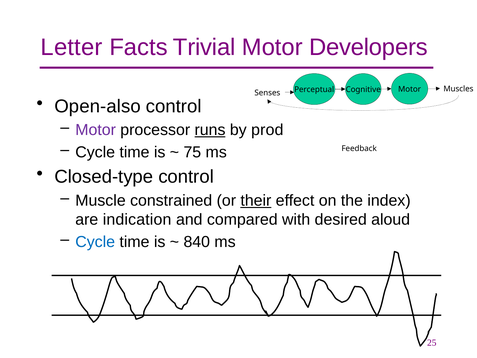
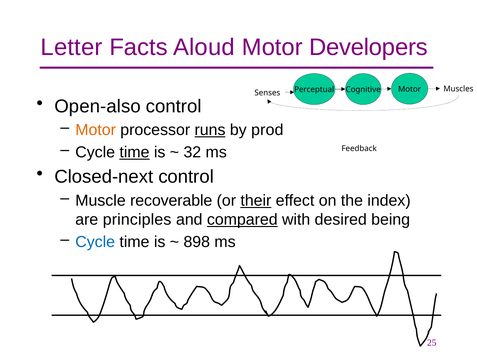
Trivial: Trivial -> Aloud (204, 47)
Motor colour: purple -> orange (96, 130)
time underline: none -> present (134, 152)
75: 75 -> 32 (192, 152)
Closed-type: Closed-type -> Closed-next (104, 177)
constrained: constrained -> recoverable (171, 200)
indication: indication -> principles (137, 219)
compared underline: none -> present (242, 219)
aloud: aloud -> being (391, 219)
840: 840 -> 898 (197, 242)
